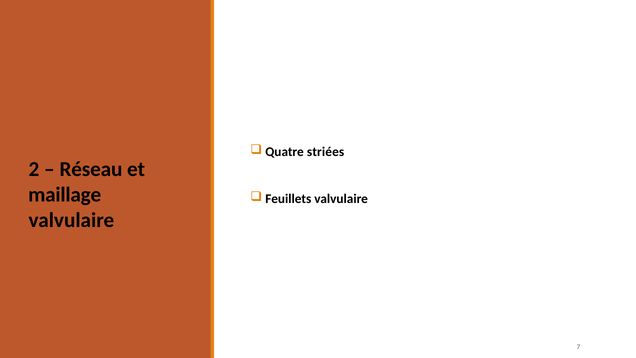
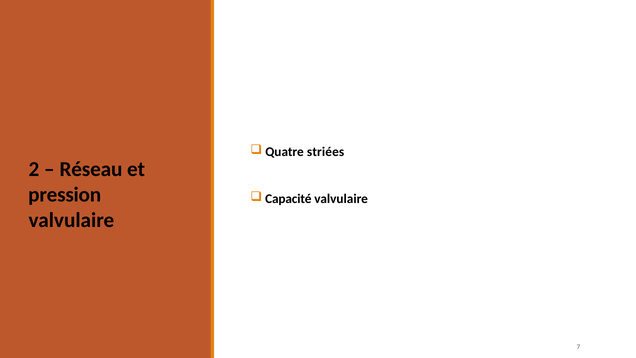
maillage: maillage -> pression (65, 195)
Feuillets: Feuillets -> Capacité (288, 199)
